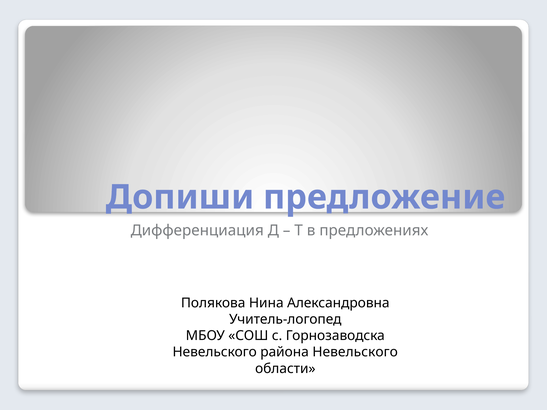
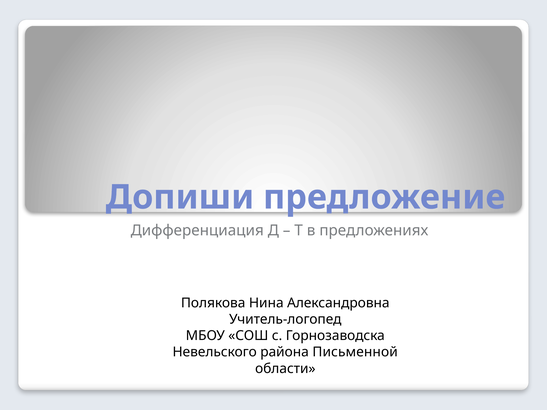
района Невельского: Невельского -> Письменной (355, 352)
